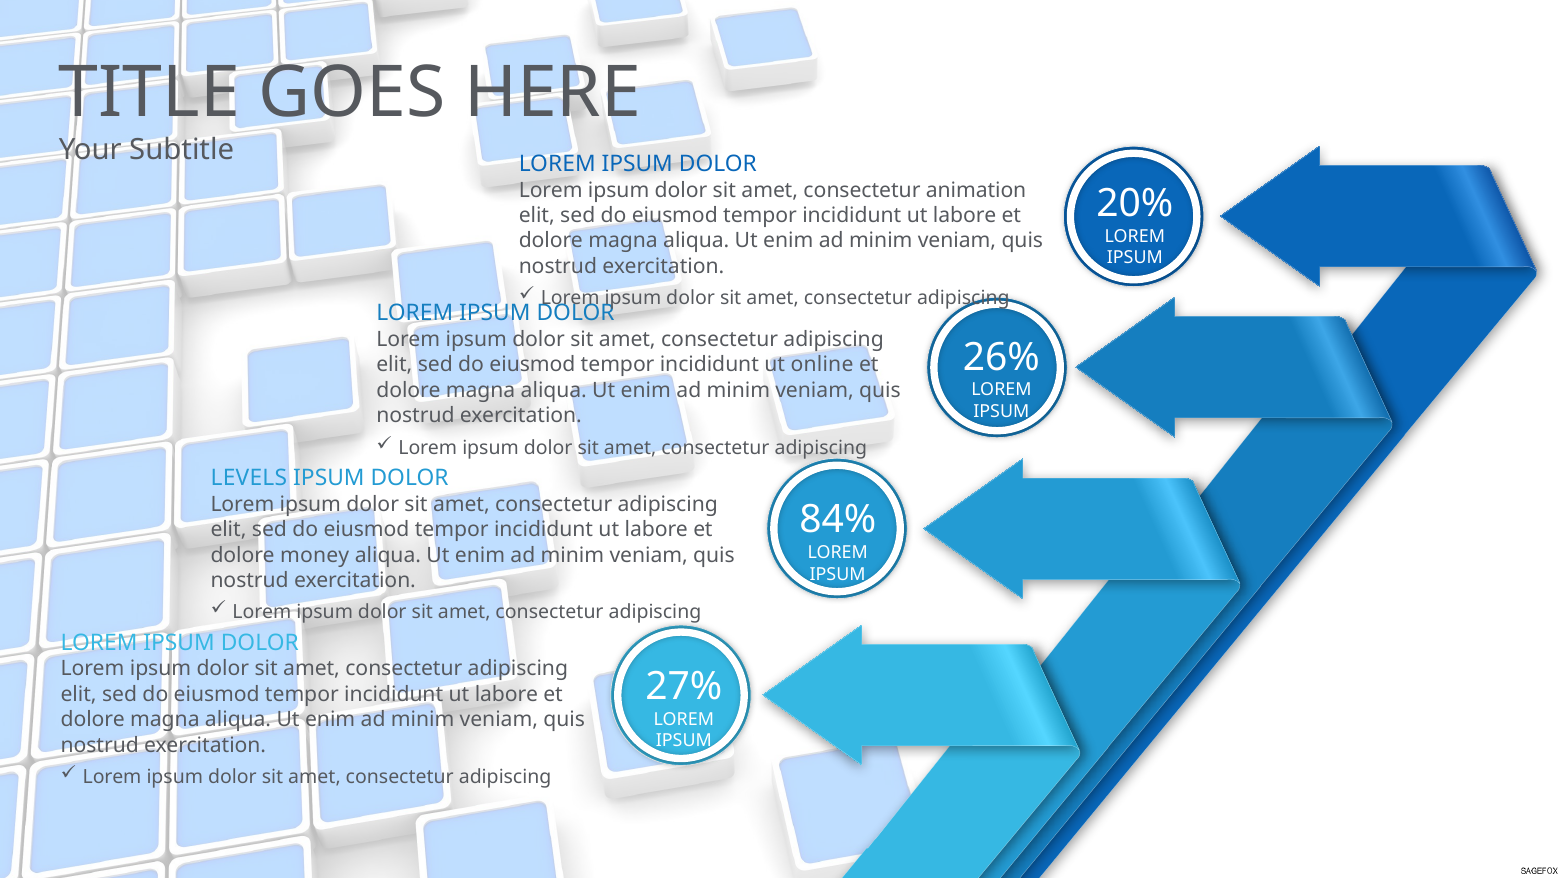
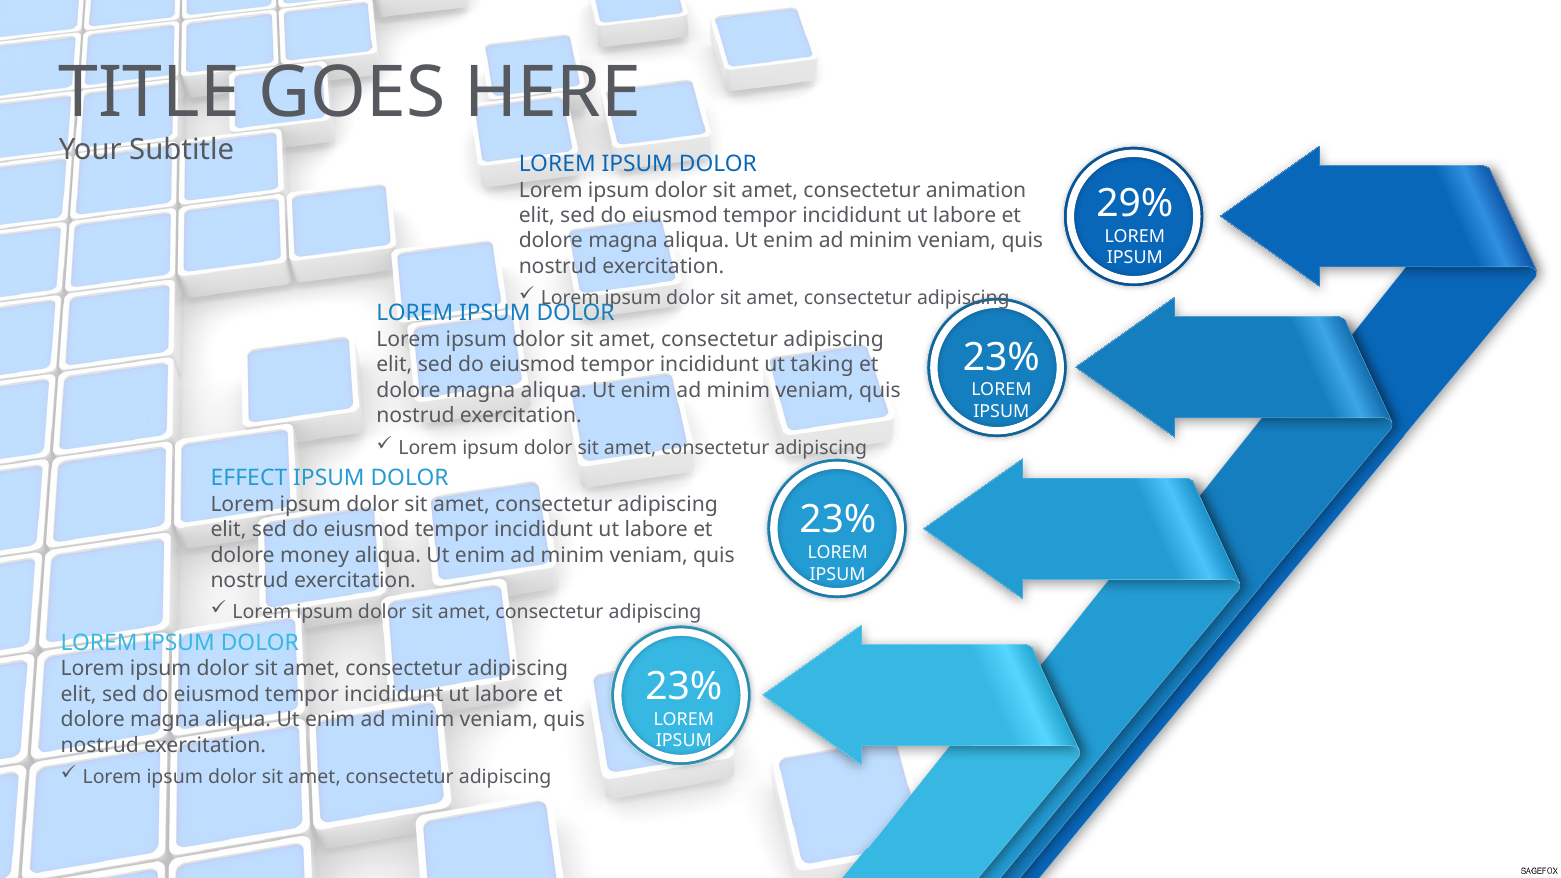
20%: 20% -> 29% (1135, 204)
26%: 26% -> 23% (1001, 357)
online: online -> taking (822, 365)
LEVELS: LEVELS -> EFFECT (249, 478)
84%: 84% -> 23% (838, 520)
27%: 27% -> 23% (684, 687)
